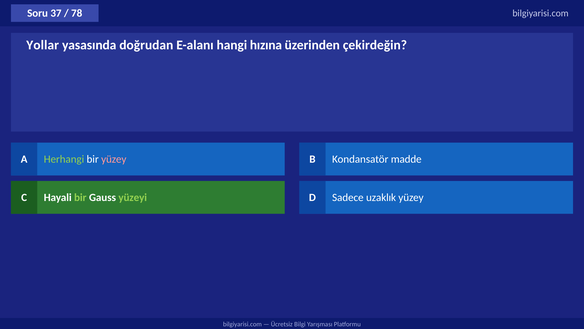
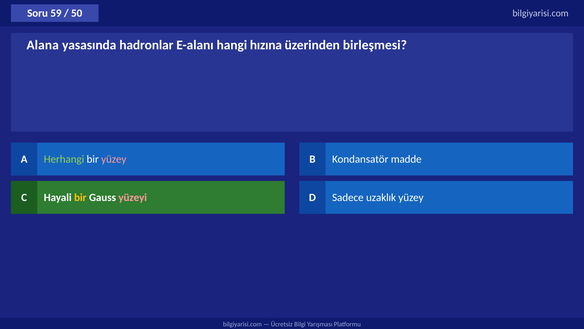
37: 37 -> 59 (56, 13)
78: 78 -> 50 (77, 13)
Yollar: Yollar -> Alana (43, 45)
doğrudan: doğrudan -> hadronlar (146, 45)
çekirdeğin: çekirdeğin -> birleşmesi (375, 45)
bir colour: light green -> yellow (80, 197)
yüzeyi colour: light green -> pink (133, 197)
